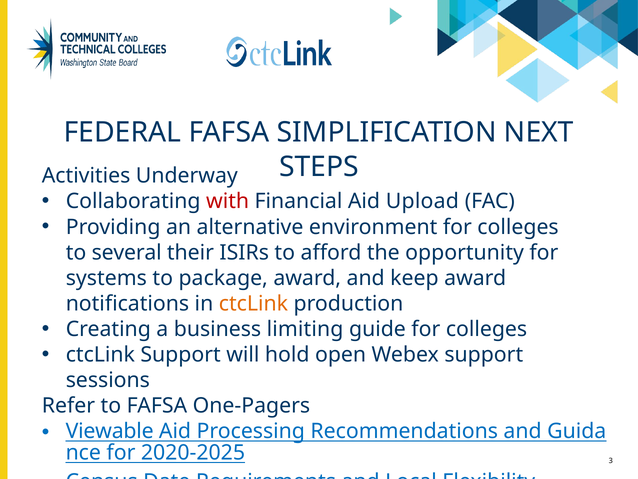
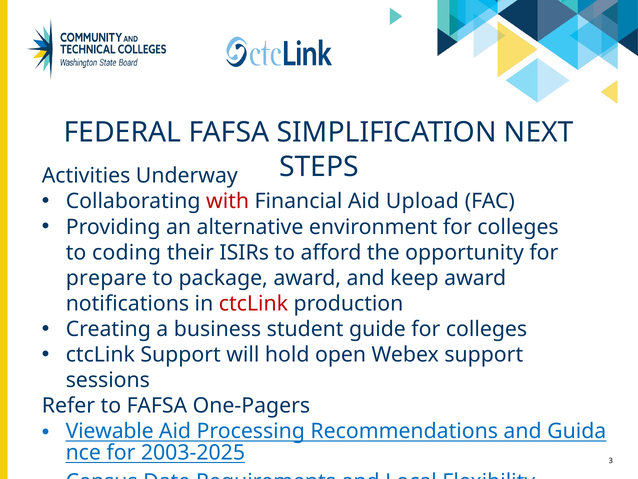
several: several -> coding (126, 252)
systems: systems -> prepare (106, 278)
ctcLink colour: orange -> red (253, 303)
limiting: limiting -> student (305, 329)
2020-2025: 2020-2025 -> 2003-2025 (193, 452)
